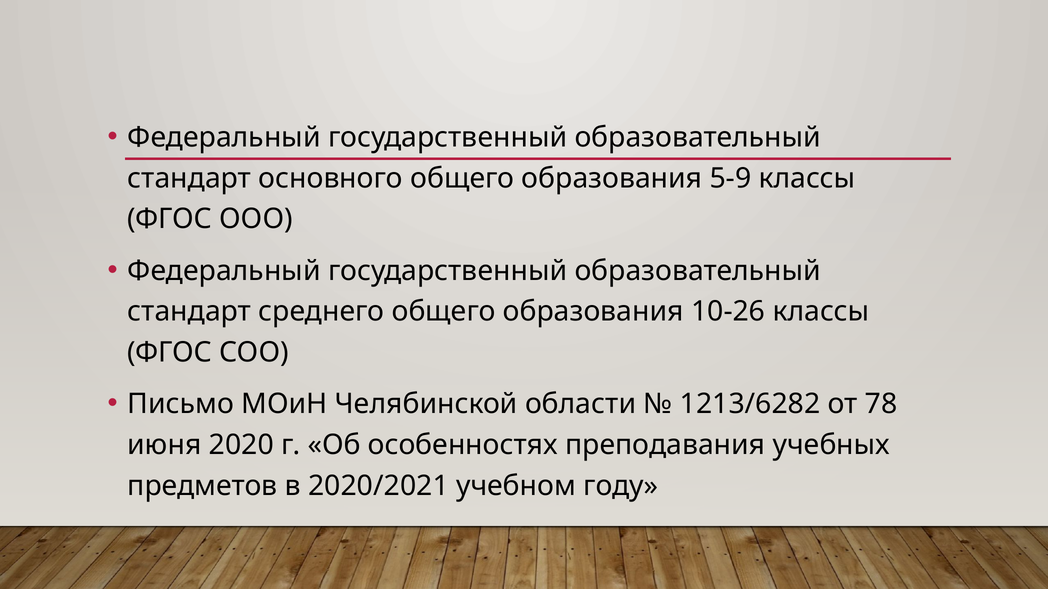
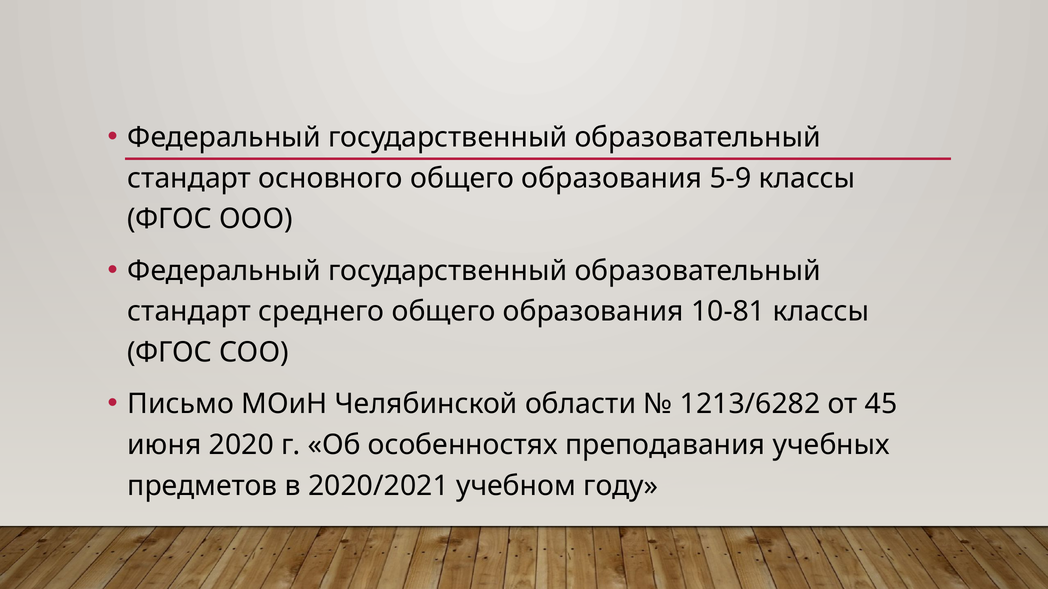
10-26: 10-26 -> 10-81 (728, 312)
78: 78 -> 45 (881, 404)
